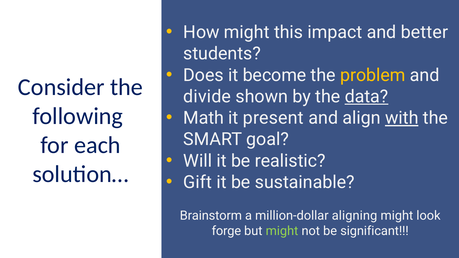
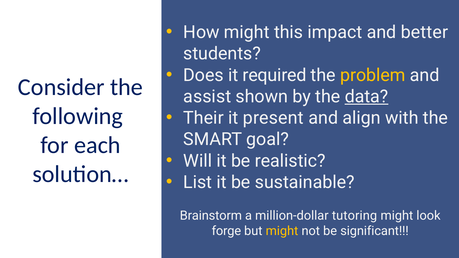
become: become -> required (275, 75)
divide: divide -> assist (207, 97)
Math: Math -> Their (204, 118)
with underline: present -> none (402, 118)
Gift: Gift -> List (198, 182)
aligning: aligning -> tutoring (355, 216)
might colour: light green -> yellow (282, 231)
